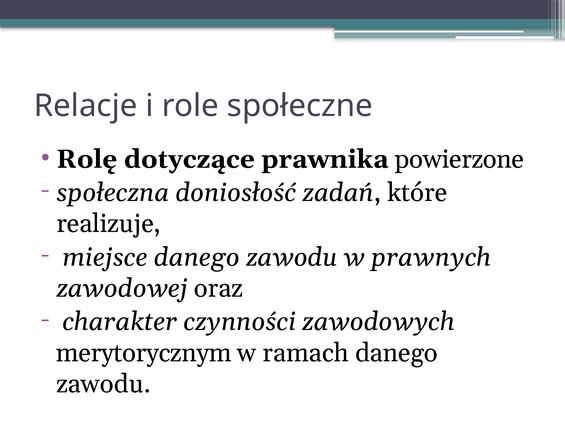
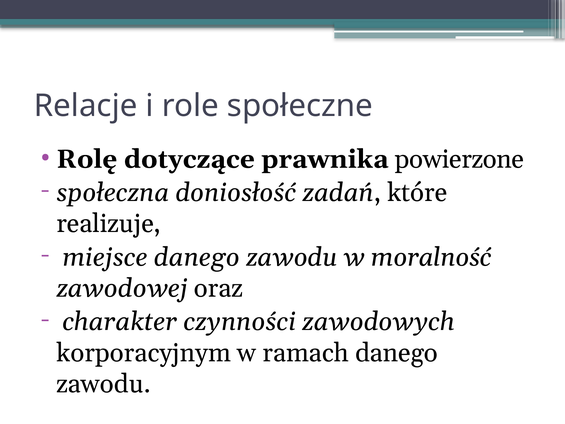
prawnych: prawnych -> moralność (431, 257)
merytorycznym: merytorycznym -> korporacyjnym (144, 353)
